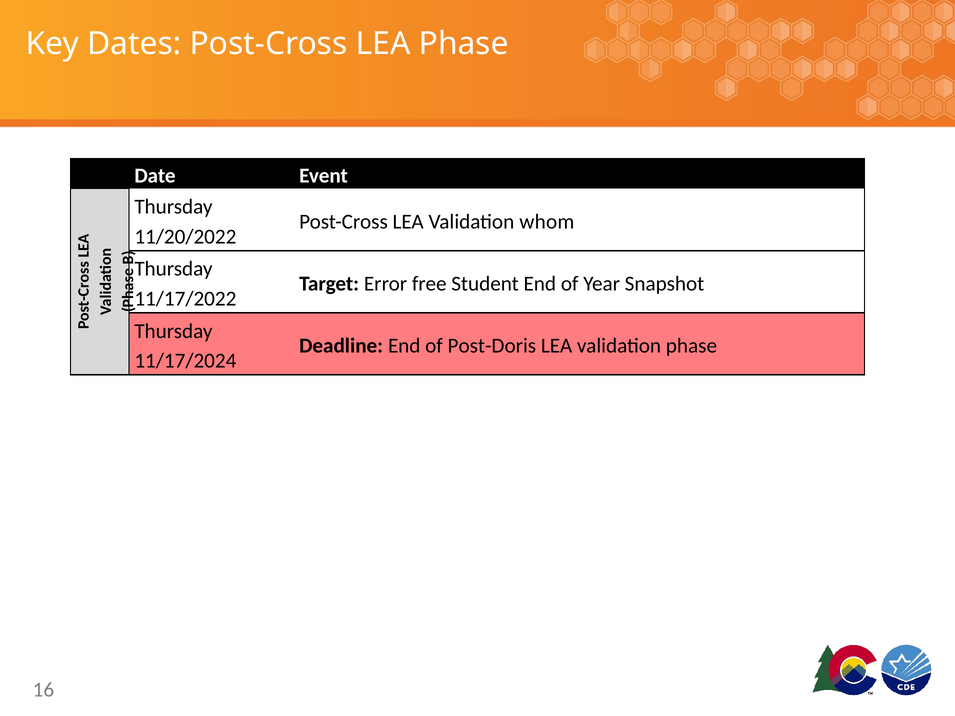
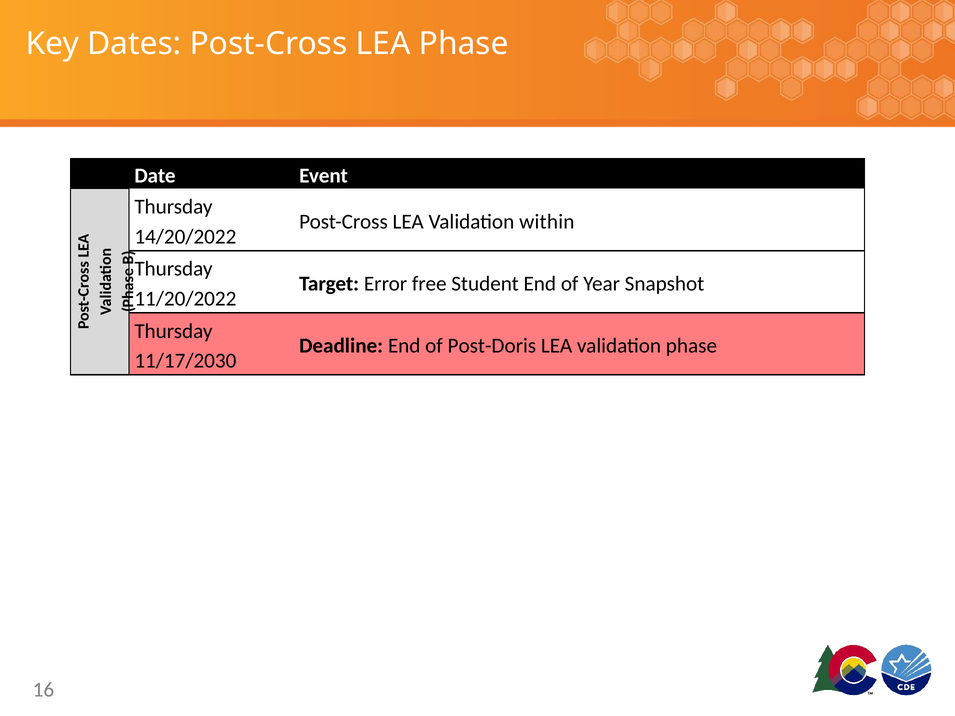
whom: whom -> within (547, 222)
11/20/2022: 11/20/2022 -> 14/20/2022 (185, 237)
11/17/2022: 11/17/2022 -> 11/20/2022 (185, 299)
11/17/2024: 11/17/2024 -> 11/17/2030 (185, 361)
